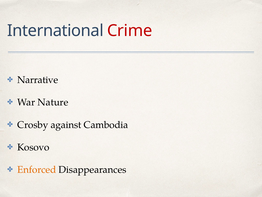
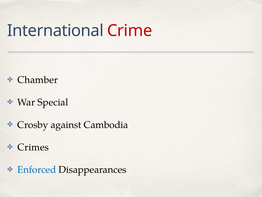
Narrative: Narrative -> Chamber (38, 80)
Nature: Nature -> Special (53, 102)
Kosovo: Kosovo -> Crimes (33, 147)
Enforced colour: orange -> blue (37, 169)
